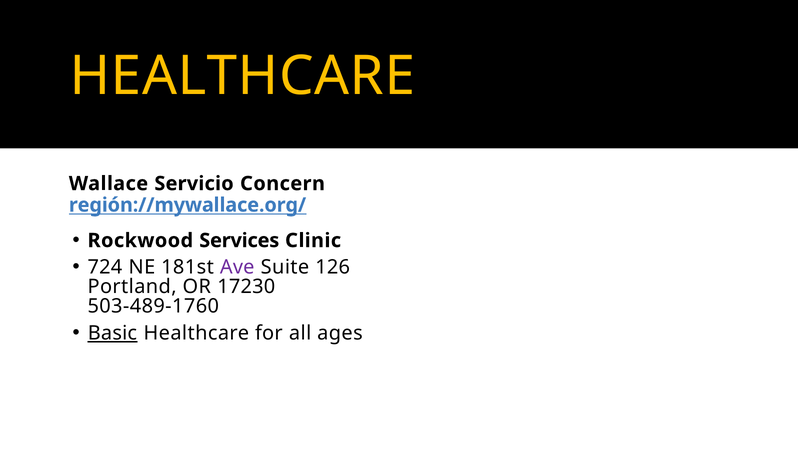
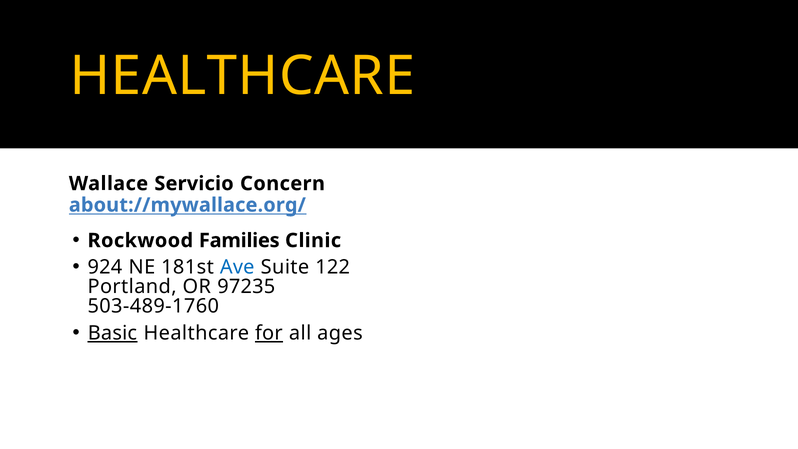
región://mywallace.org/: región://mywallace.org/ -> about://mywallace.org/ (187, 205)
Services: Services -> Families (239, 240)
724: 724 -> 924 (105, 267)
Ave colour: purple -> blue (237, 267)
126: 126 -> 122 (333, 267)
17230: 17230 -> 97235 (246, 287)
for underline: none -> present (269, 333)
